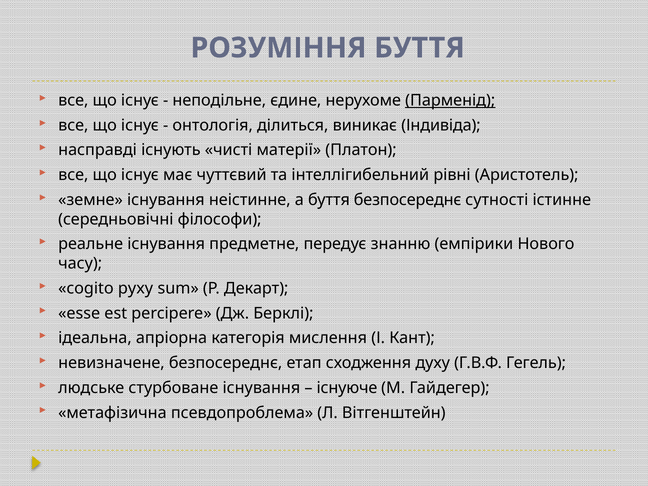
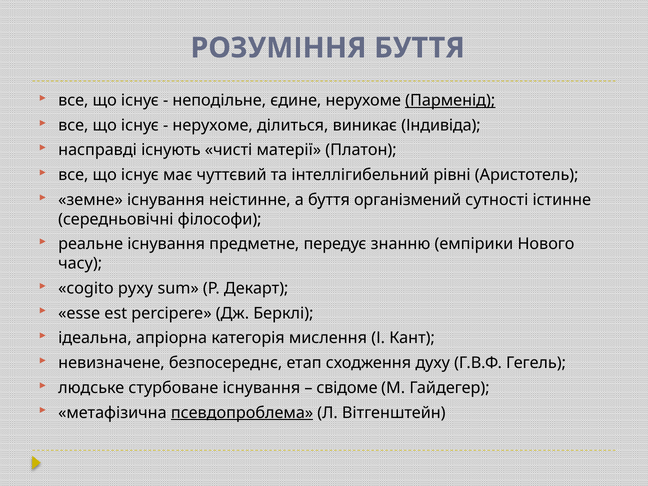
онтологія: онтологія -> нерухоме (213, 125)
буття безпосереднє: безпосереднє -> організмений (408, 200)
існуюче: існуюче -> свідоме (347, 388)
псевдопроблема underline: none -> present (242, 413)
